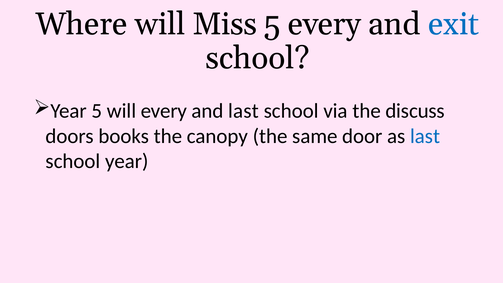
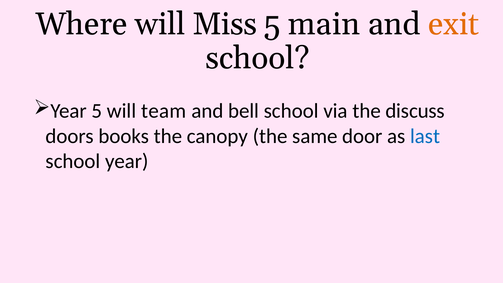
5 every: every -> main (324, 24)
exit colour: blue -> orange (454, 24)
will every: every -> team (164, 111)
and last: last -> bell (244, 111)
